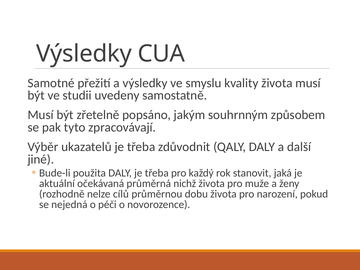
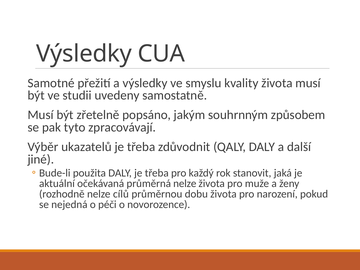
průměrná nichž: nichž -> nelze (185, 183)
